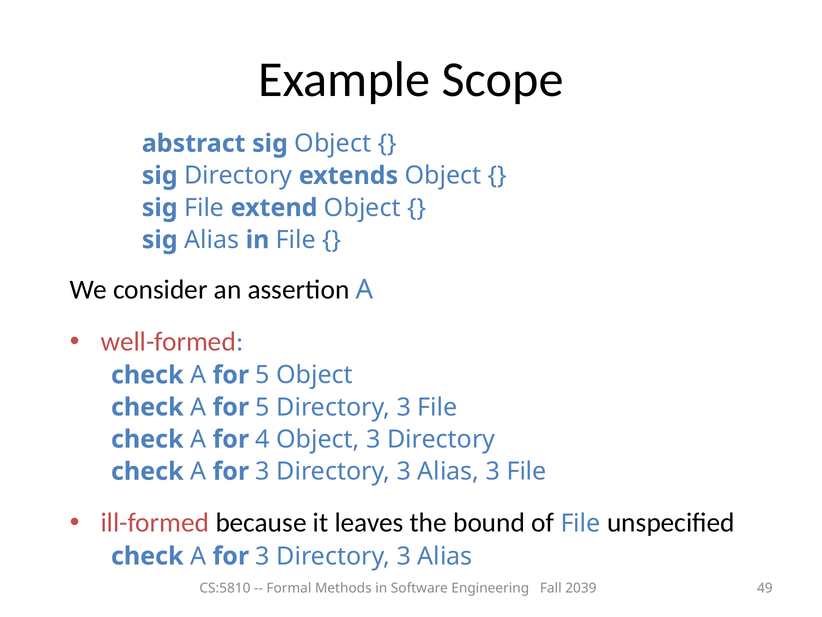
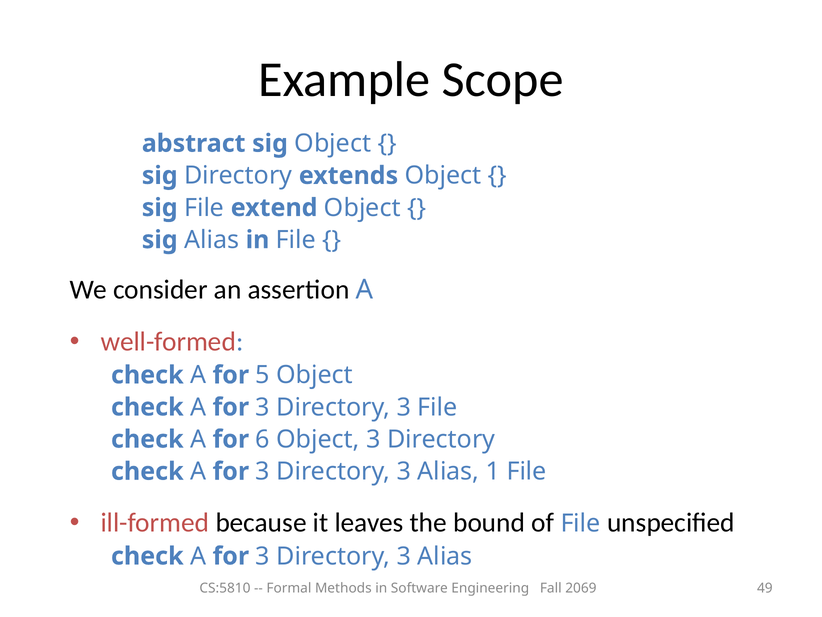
5: 5 -> 3 (263, 407)
4: 4 -> 6 (263, 439)
Alias 3: 3 -> 1 (493, 471)
2039: 2039 -> 2069 (581, 588)
